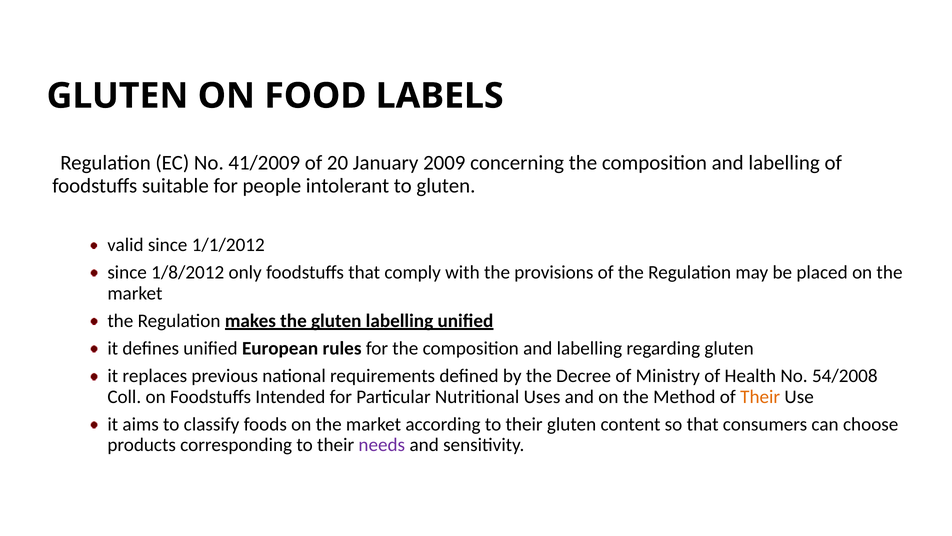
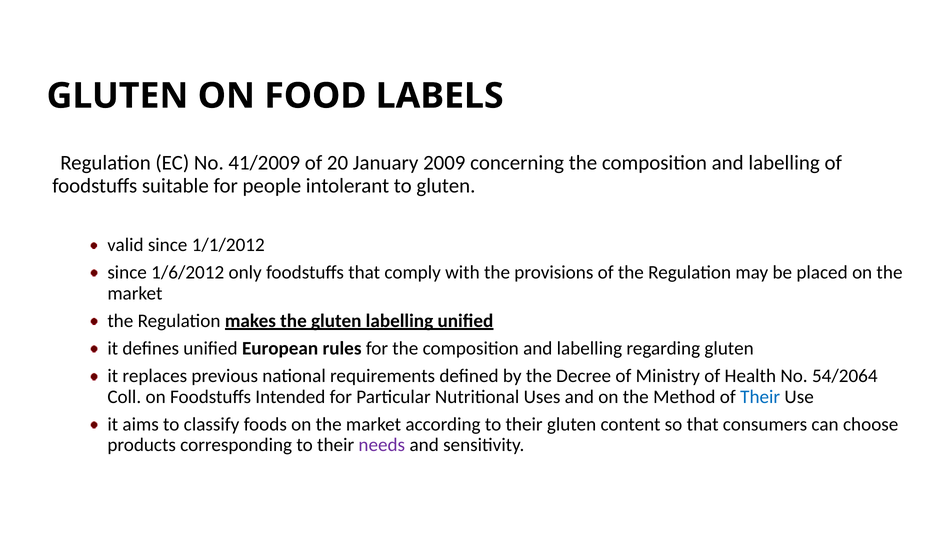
1/8/2012: 1/8/2012 -> 1/6/2012 (188, 272)
54/2008: 54/2008 -> 54/2064 (845, 376)
Their colour: orange -> blue (760, 396)
